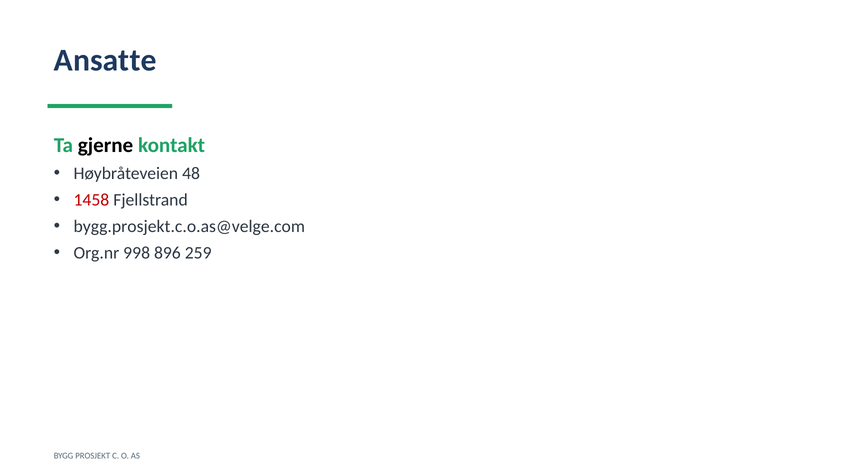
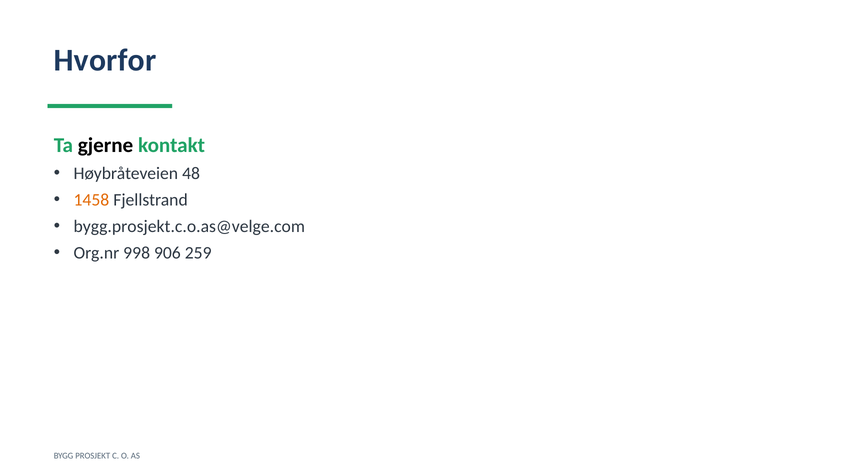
Ansatte: Ansatte -> Hvorfor (105, 60)
1458 colour: red -> orange (91, 200)
896: 896 -> 906 (167, 253)
